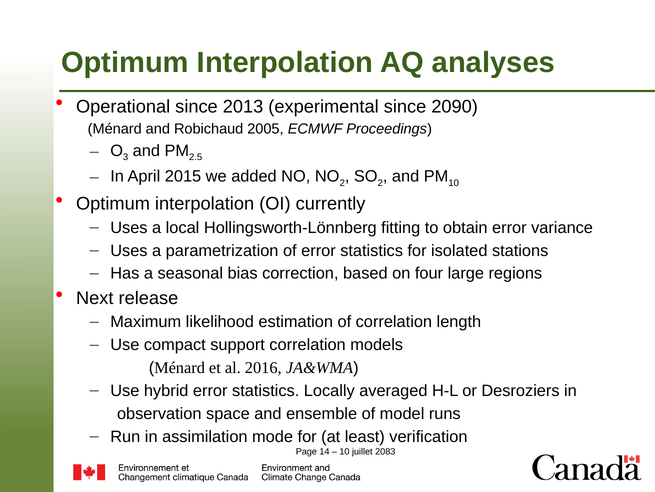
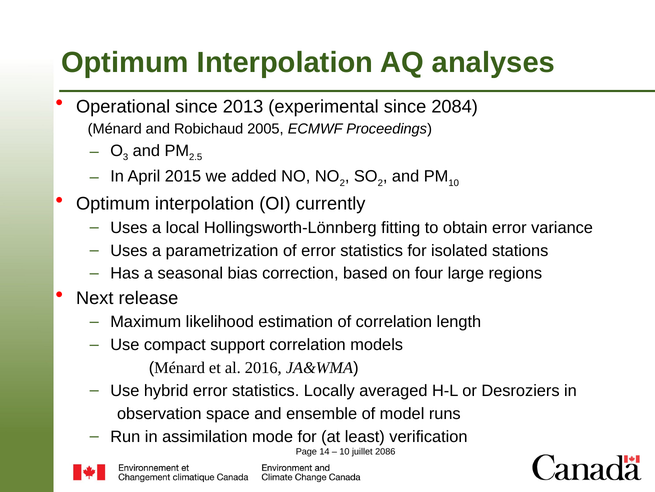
2090: 2090 -> 2084 (455, 106)
2083: 2083 -> 2086 (385, 451)
